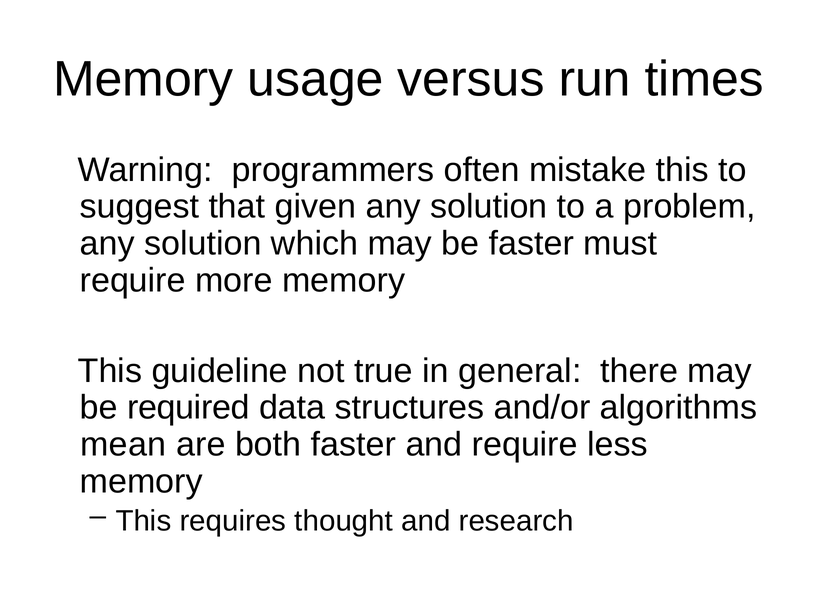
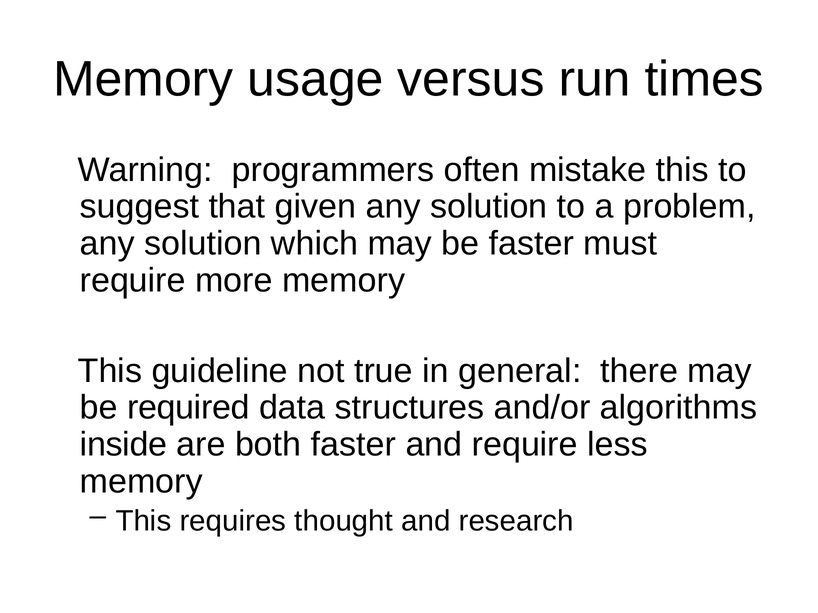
mean: mean -> inside (123, 445)
